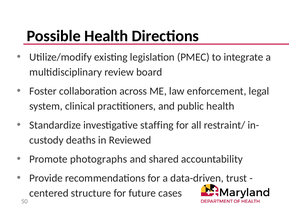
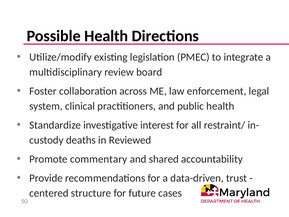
staffing: staffing -> interest (157, 125)
photographs: photographs -> commentary (99, 159)
